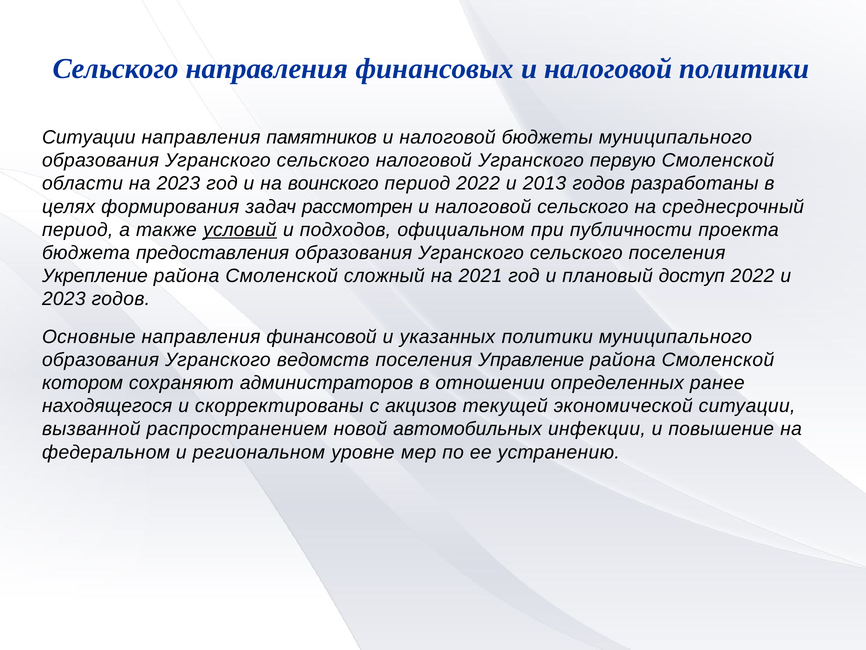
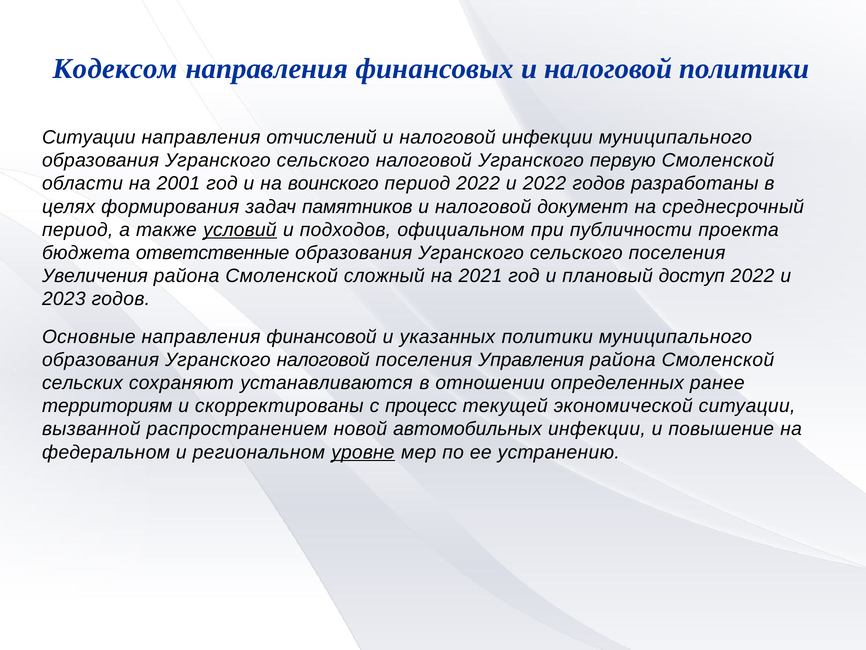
Сельского: Сельского -> Кодексом (115, 68)
памятников: памятников -> отчислений (322, 137)
налоговой бюджеты: бюджеты -> инфекции (547, 137)
на 2023: 2023 -> 2001 (178, 183)
и 2013: 2013 -> 2022 (545, 183)
рассмотрен: рассмотрен -> памятников (357, 207)
налоговой сельского: сельского -> документ (583, 207)
предоставления: предоставления -> ответственные (213, 253)
Укрепление: Укрепление -> Увеличения (95, 276)
Угранского ведомств: ведомств -> налоговой (323, 359)
Управление: Управление -> Управления (531, 359)
котором: котором -> сельских (82, 383)
администраторов: администраторов -> устанавливаются (327, 383)
находящегося: находящегося -> территориям (107, 406)
акцизов: акцизов -> процесс (421, 406)
уровне underline: none -> present (363, 452)
